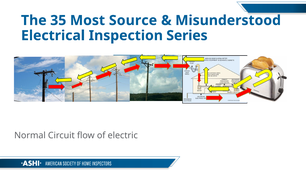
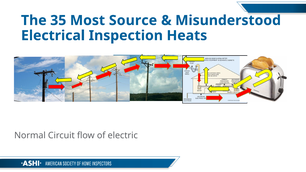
Series: Series -> Heats (187, 36)
